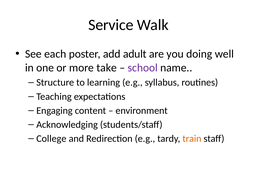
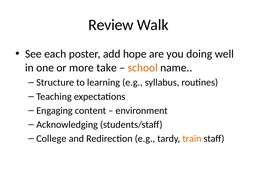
Service: Service -> Review (111, 25)
adult: adult -> hope (135, 54)
school colour: purple -> orange (143, 68)
